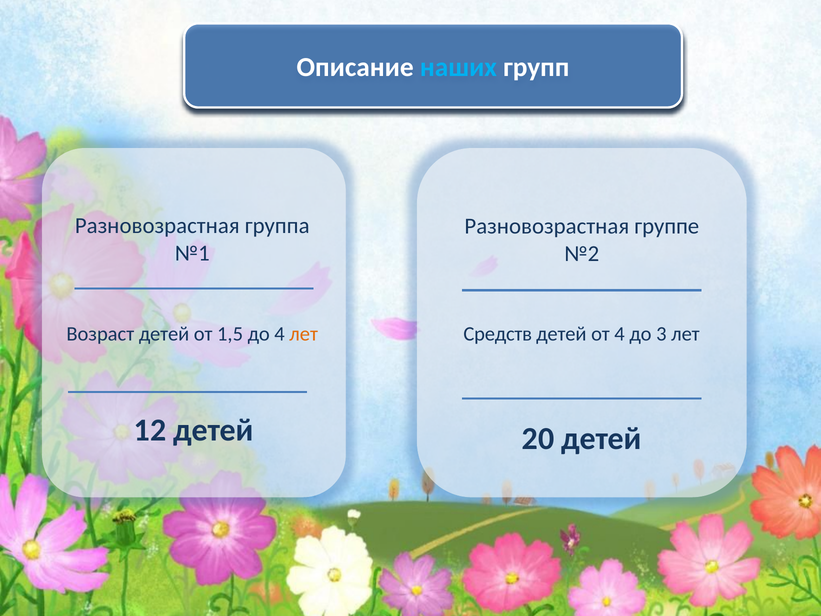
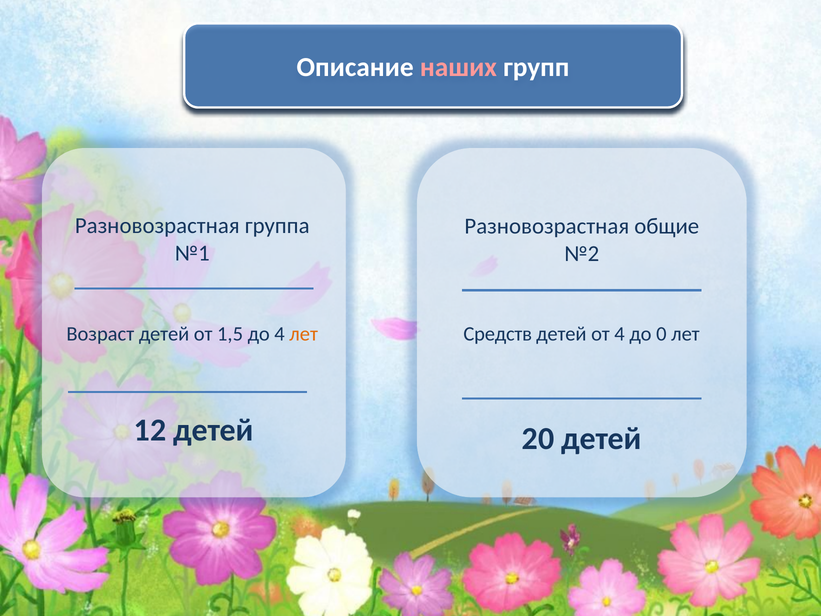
наших colour: light blue -> pink (458, 67)
группе: группе -> общие (667, 226)
3: 3 -> 0 (661, 334)
